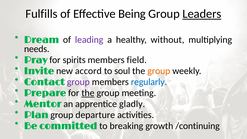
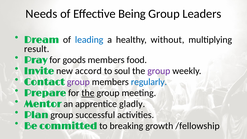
Fulfills: Fulfills -> Needs (41, 14)
Leaders underline: present -> none (202, 14)
leading colour: purple -> blue (89, 40)
needs: needs -> result (37, 49)
spirits: spirits -> goods (74, 60)
field: field -> food (137, 60)
group colour: orange -> purple (159, 71)
departure: departure -> successful (95, 115)
/continuing: /continuing -> /fellowship (198, 126)
